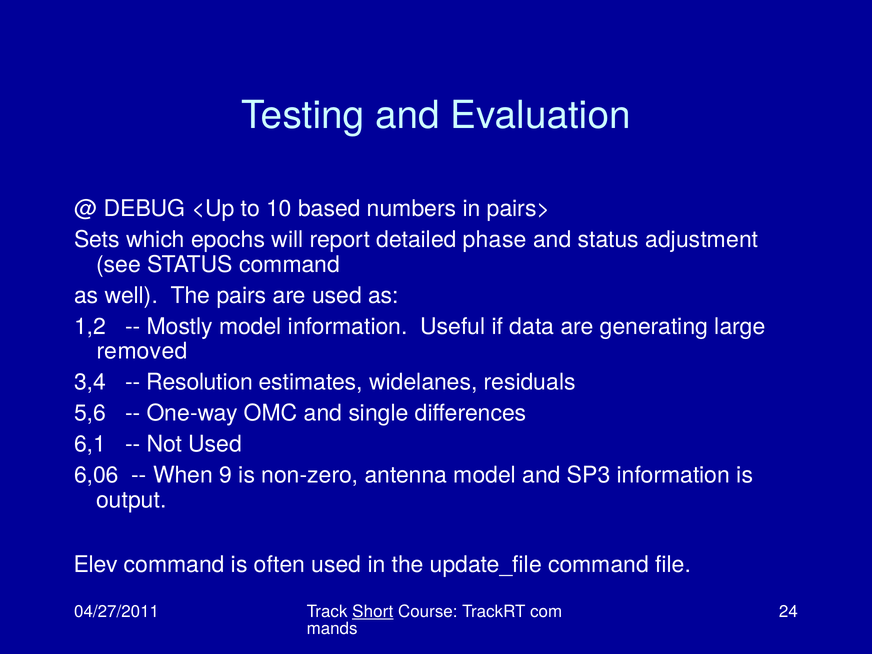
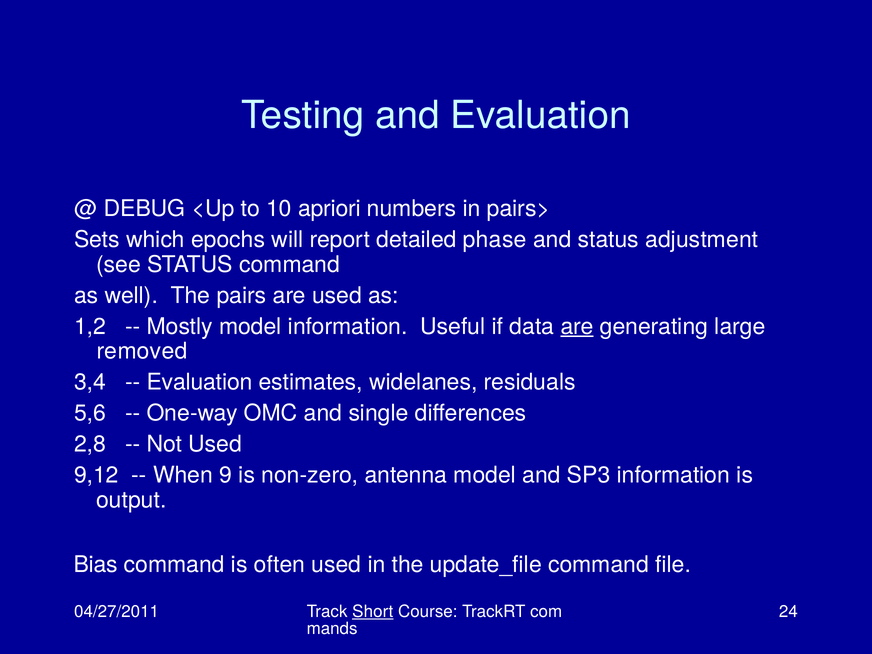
based: based -> apriori (329, 209)
are underline: none -> present (577, 326)
Resolution: Resolution -> Evaluation (200, 382)
6,1: 6,1 -> 2,8 (90, 444)
6,06: 6,06 -> 9,12 (96, 475)
Elev: Elev -> Bias (96, 565)
